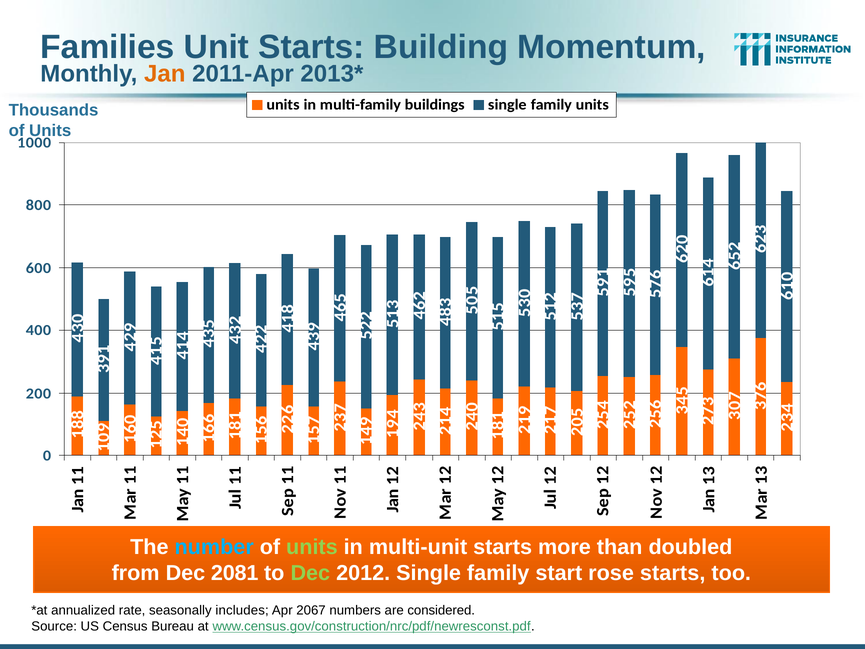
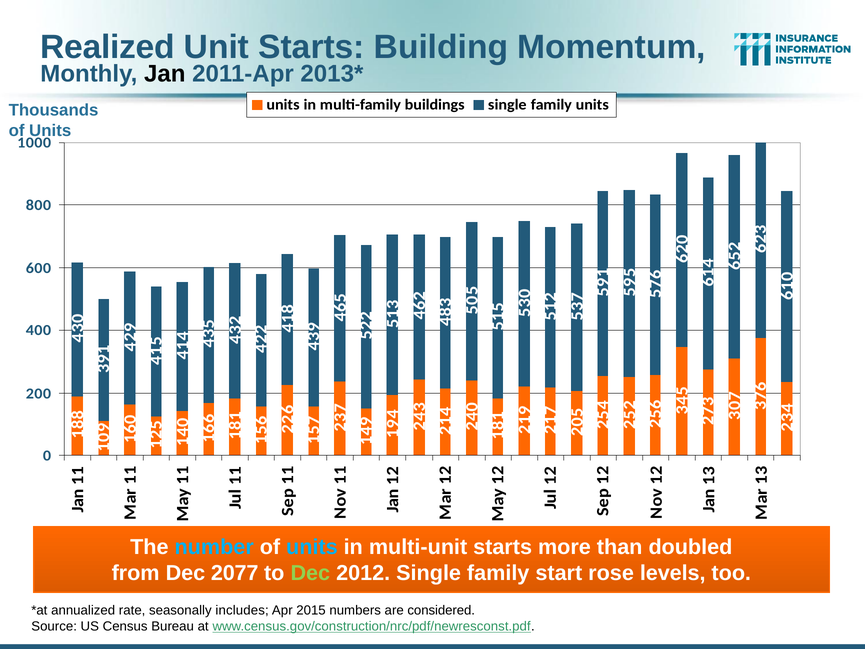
Families: Families -> Realized (108, 47)
Jan colour: orange -> black (165, 74)
units colour: light green -> light blue (312, 547)
2081: 2081 -> 2077 (235, 573)
rose starts: starts -> levels (673, 573)
2067: 2067 -> 2015 (311, 610)
